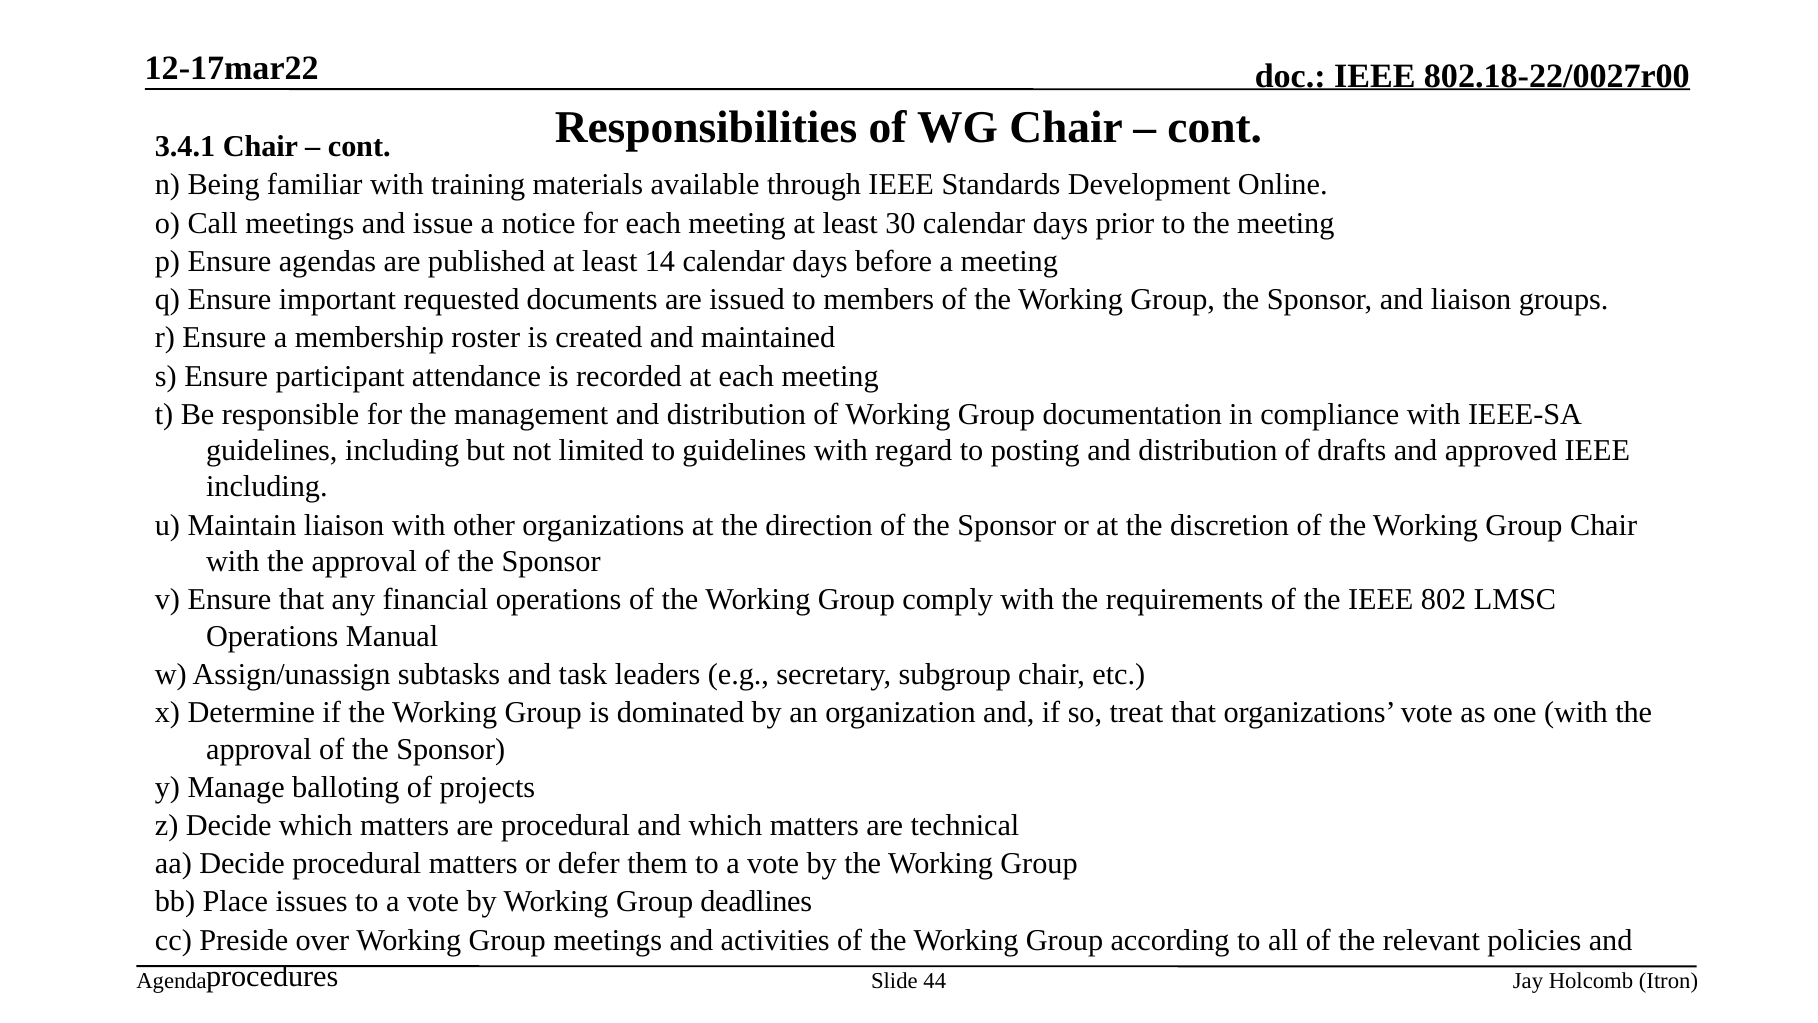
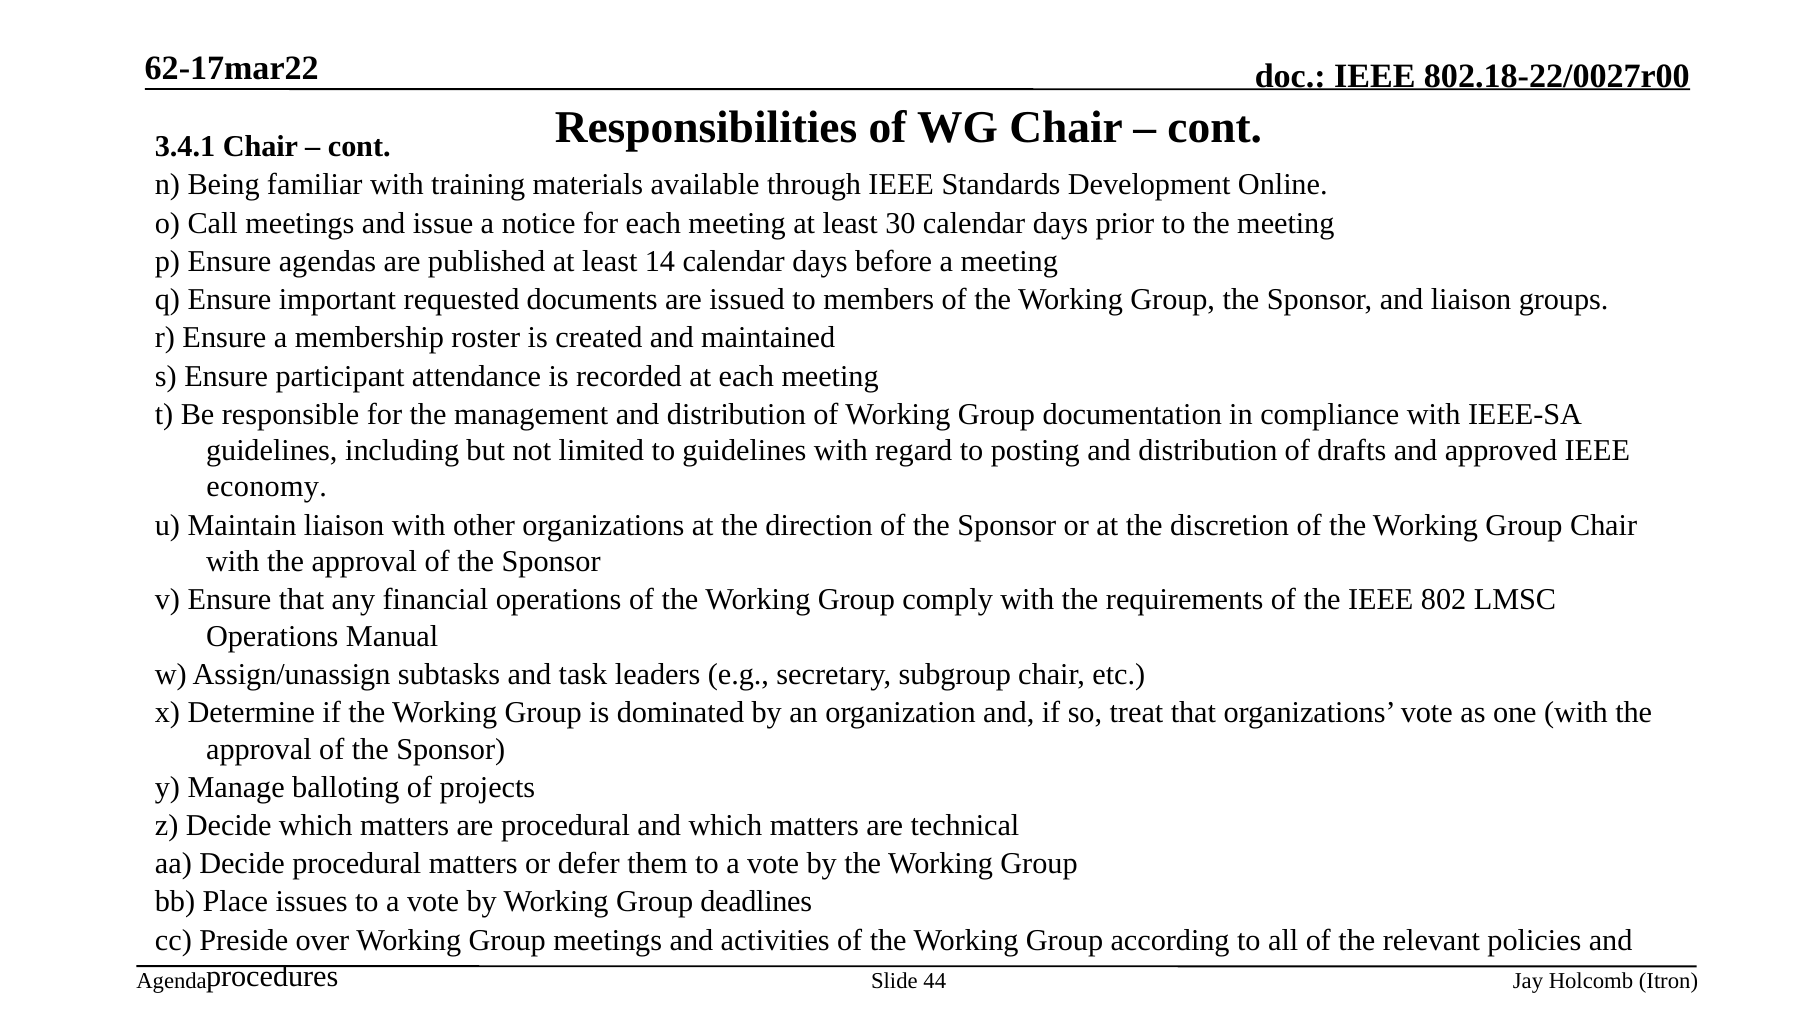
12-17mar22: 12-17mar22 -> 62-17mar22 (232, 68)
including: including -> economy (267, 487)
